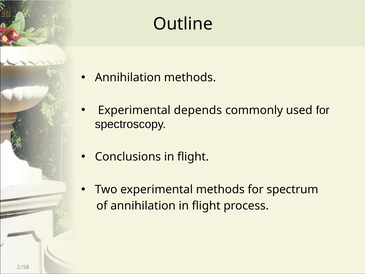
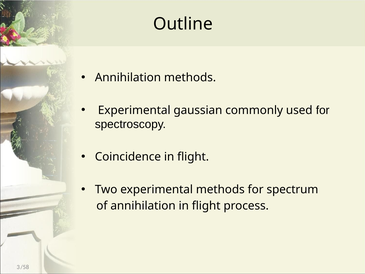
depends: depends -> gaussian (198, 110)
Conclusions: Conclusions -> Coincidence (128, 157)
